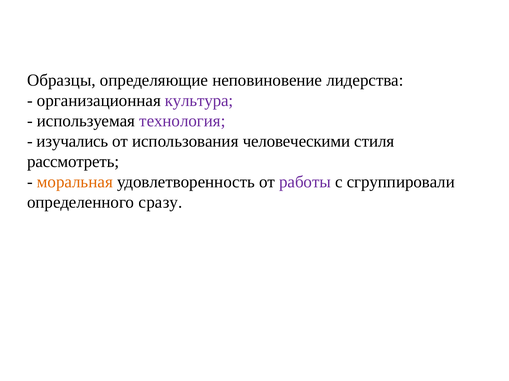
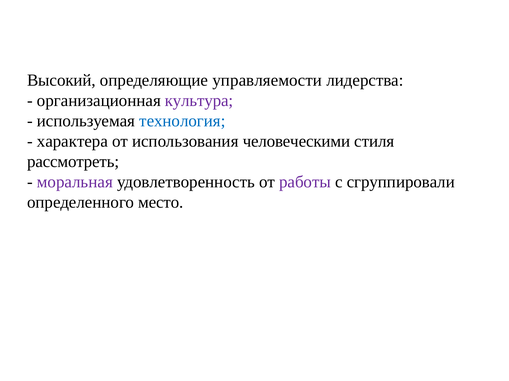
Образцы: Образцы -> Высокий (61, 80)
неповиновение: неповиновение -> управляемости (267, 80)
технология colour: purple -> blue (182, 121)
изучались: изучались -> характера (72, 142)
моральная colour: orange -> purple (75, 182)
сразу: сразу -> место (161, 203)
